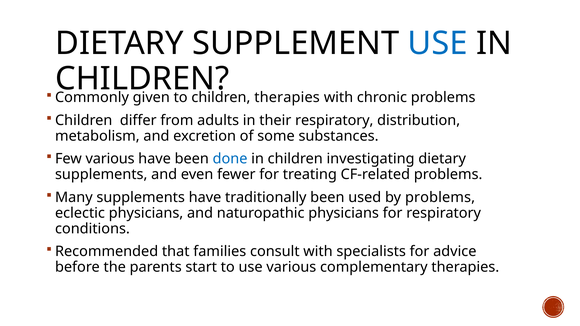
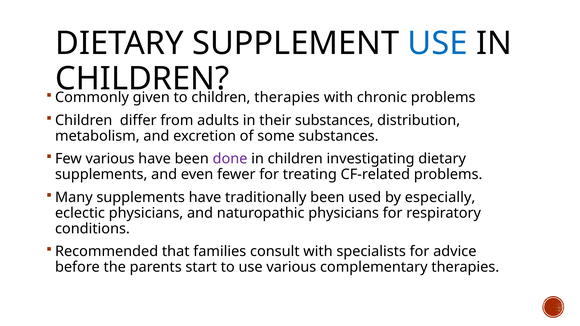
their respiratory: respiratory -> substances (334, 120)
done colour: blue -> purple (230, 159)
by problems: problems -> especially (440, 197)
